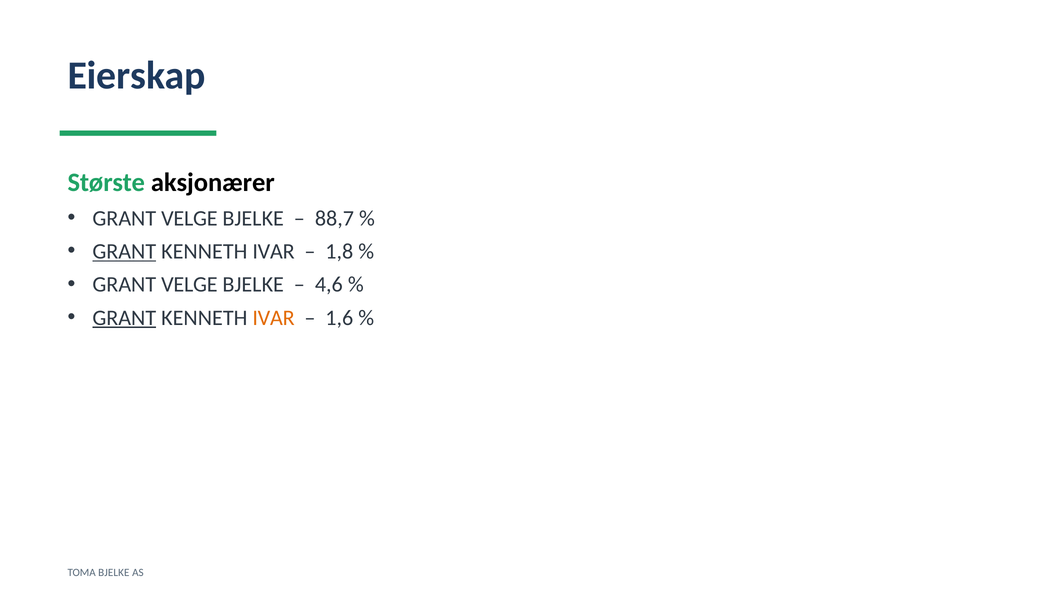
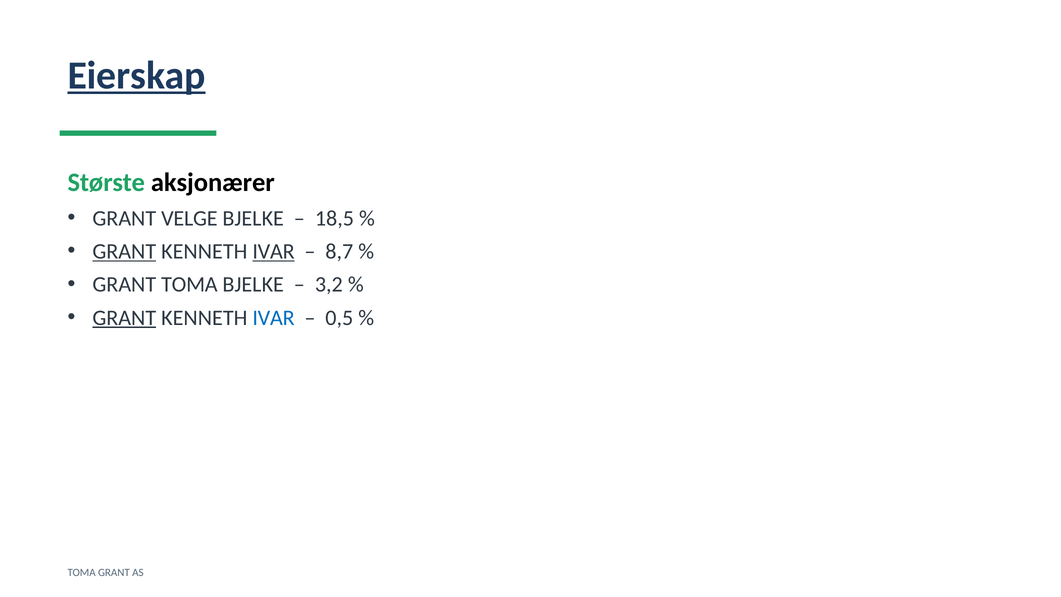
Eierskap underline: none -> present (137, 76)
88,7: 88,7 -> 18,5 (334, 218)
IVAR underline: none -> present (274, 251)
1,8: 1,8 -> 8,7 (339, 251)
VELGE: VELGE -> TOMA (189, 285)
4,6: 4,6 -> 3,2 (329, 285)
IVAR colour: orange -> blue (274, 318)
1,6: 1,6 -> 0,5 (339, 318)
TOMA BJELKE: BJELKE -> GRANT (114, 573)
